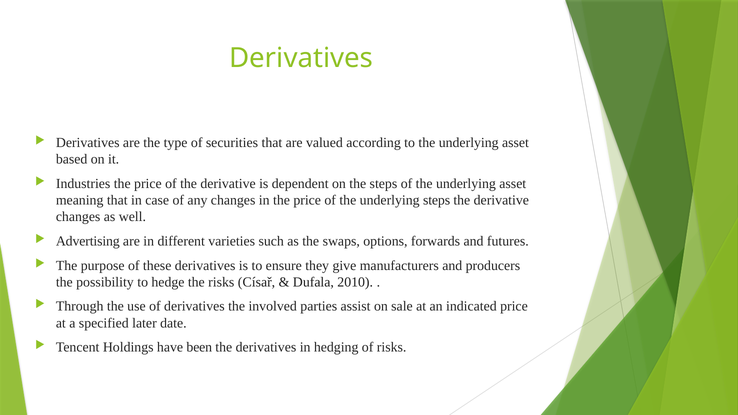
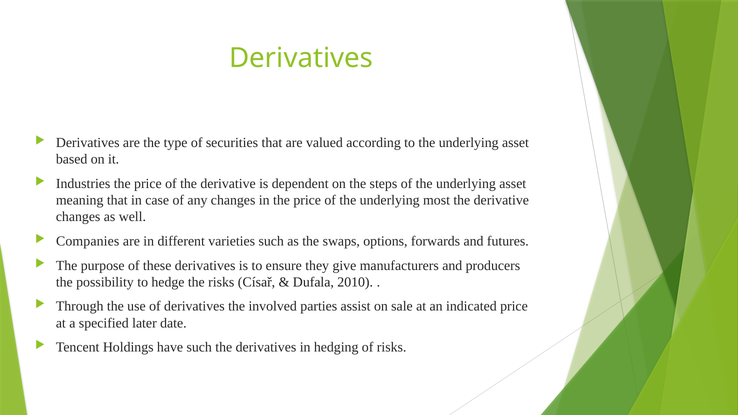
underlying steps: steps -> most (437, 200)
Advertising: Advertising -> Companies (88, 241)
have been: been -> such (199, 347)
